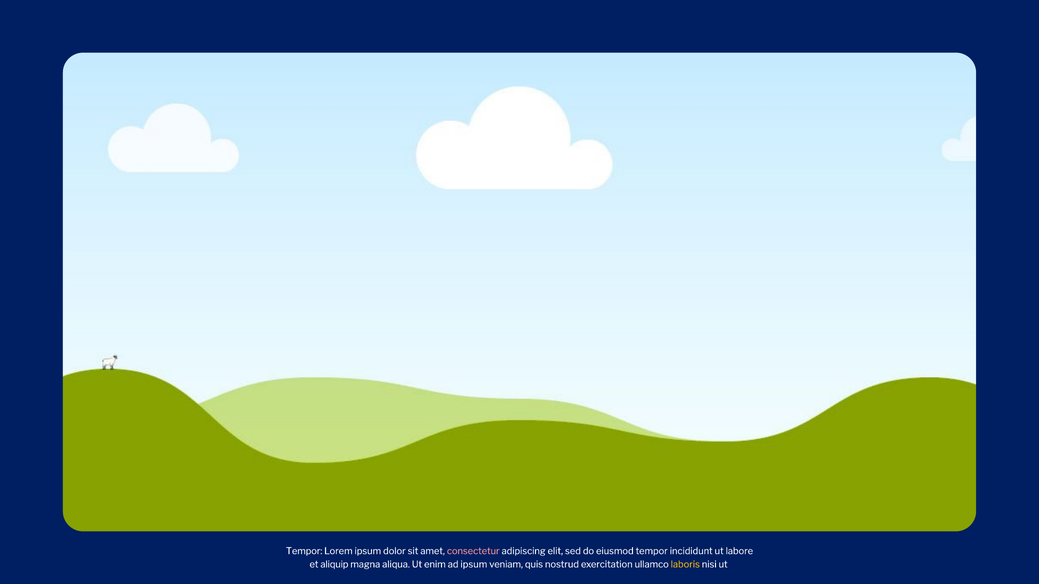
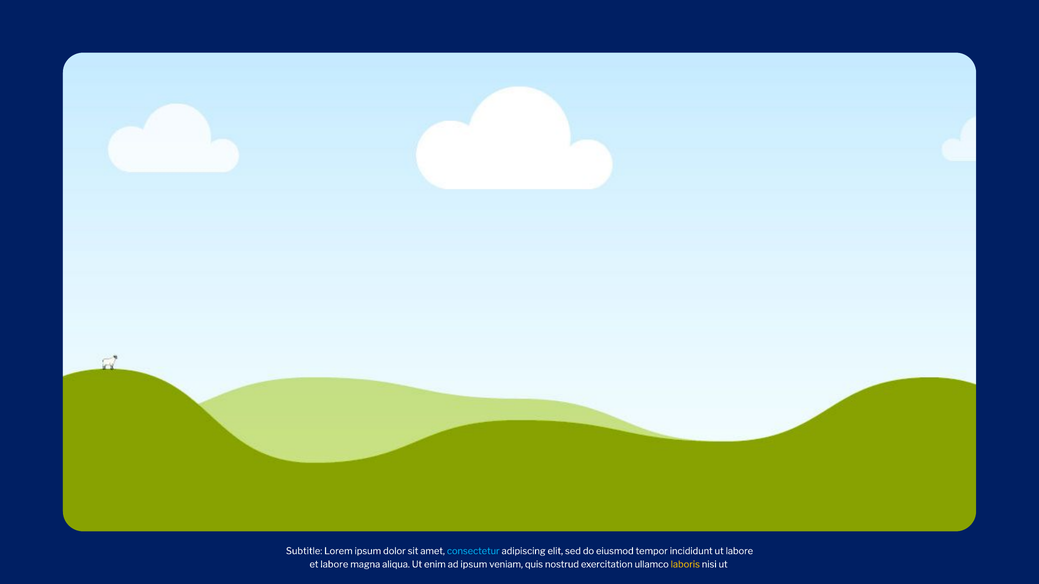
Tempor: Tempor -> Subtitle (304, 551)
consectetur colour: pink -> light blue (473, 551)
et aliquip: aliquip -> labore (334, 565)
